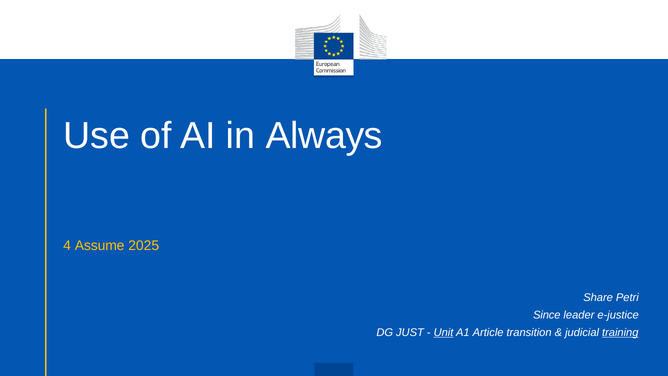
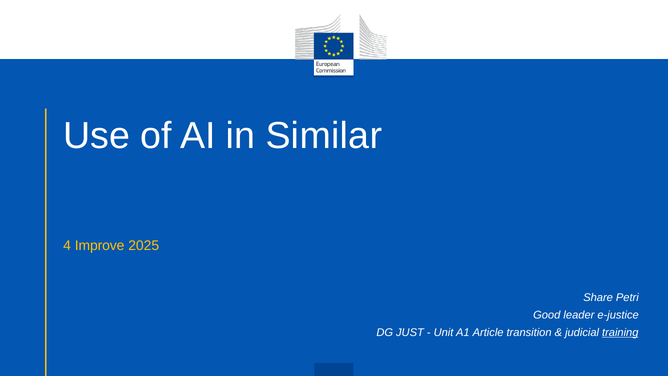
Always: Always -> Similar (324, 136)
Assume: Assume -> Improve (100, 245)
Since: Since -> Good (547, 315)
Unit underline: present -> none (444, 332)
